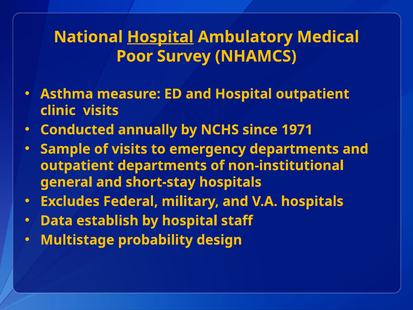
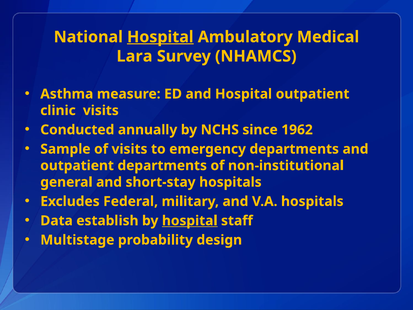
Poor: Poor -> Lara (134, 56)
1971: 1971 -> 1962 (297, 130)
hospital underline: none -> present (190, 221)
